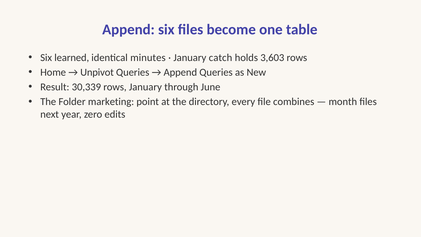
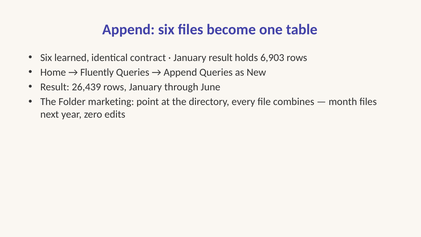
minutes: minutes -> contract (148, 58)
January catch: catch -> result (221, 58)
3,603: 3,603 -> 6,903 (272, 58)
Unpivot: Unpivot -> Fluently (97, 72)
30,339: 30,339 -> 26,439 (86, 87)
